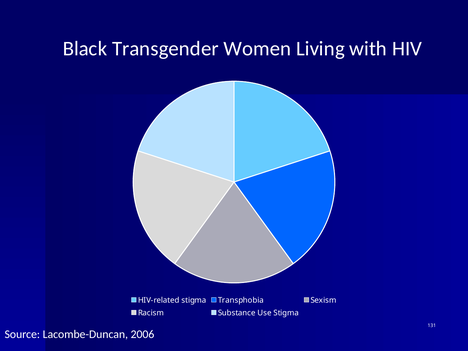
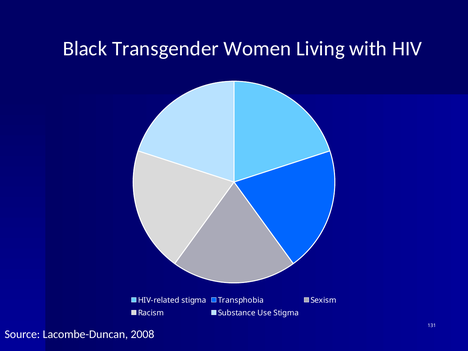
2006: 2006 -> 2008 (142, 334)
